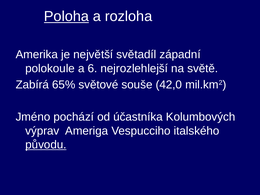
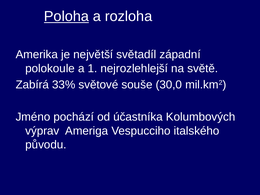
6: 6 -> 1 (92, 68)
65%: 65% -> 33% (64, 85)
42,0: 42,0 -> 30,0 (169, 85)
původu underline: present -> none (46, 145)
